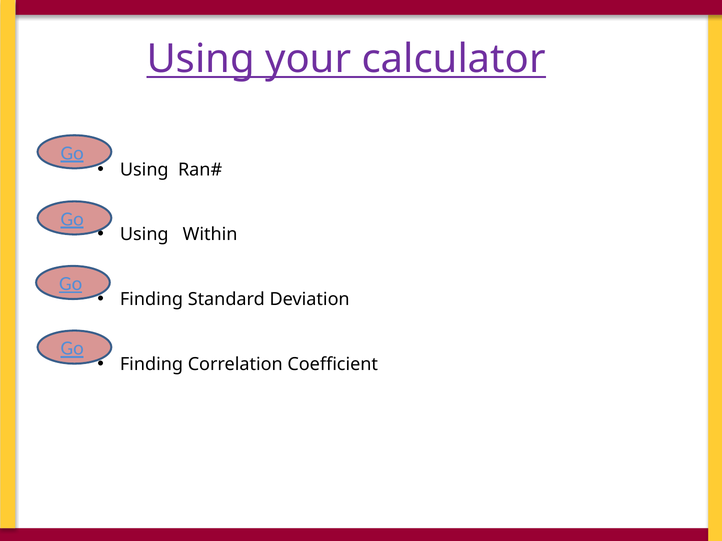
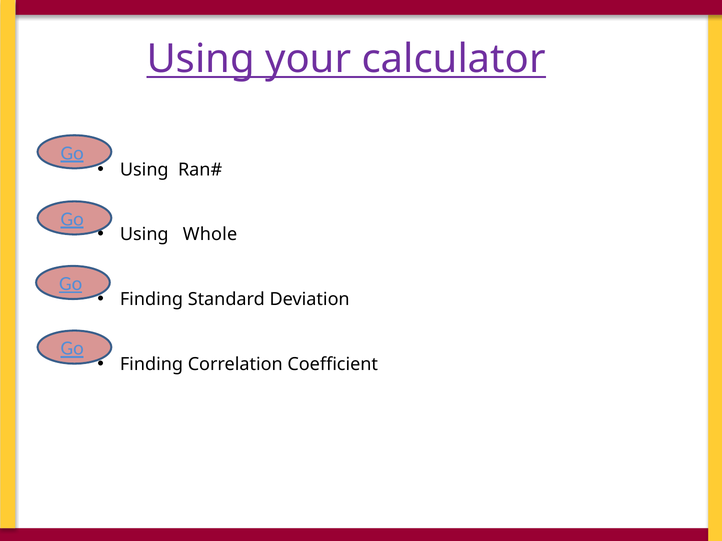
Within: Within -> Whole (210, 235)
